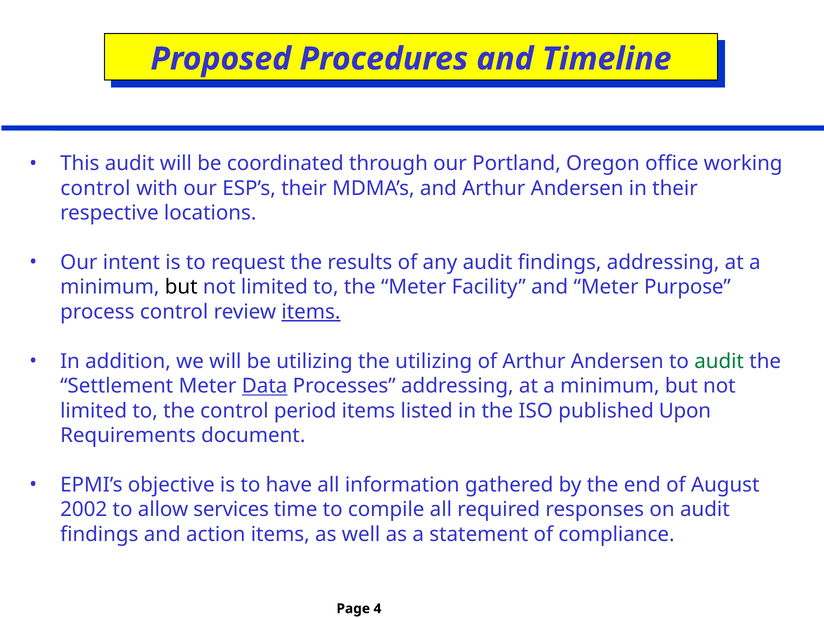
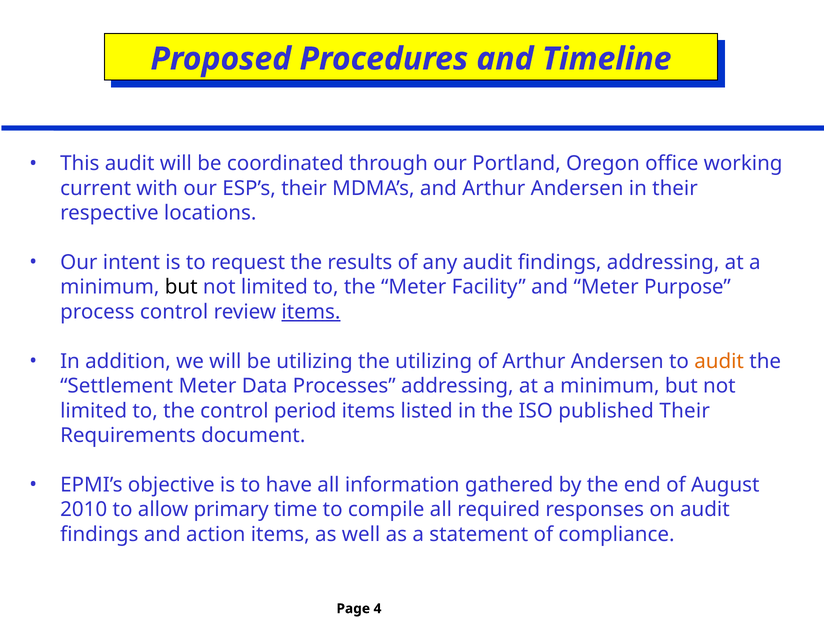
control: control -> current (96, 188)
audit colour: green -> orange (719, 361)
Data underline: present -> none (265, 386)
published Upon: Upon -> Their (685, 411)
2002: 2002 -> 2010 (84, 510)
services: services -> primary (231, 510)
